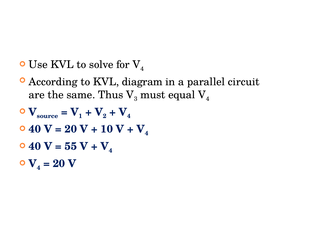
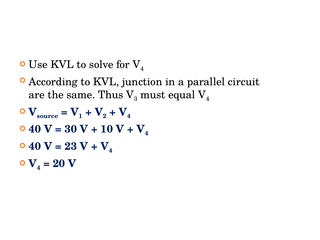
diagram: diagram -> junction (142, 82)
20: 20 -> 30 (71, 129)
55: 55 -> 23 (71, 146)
